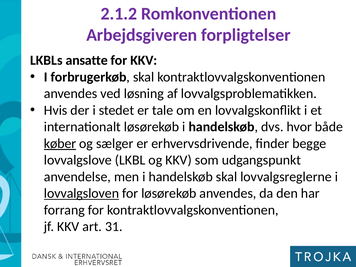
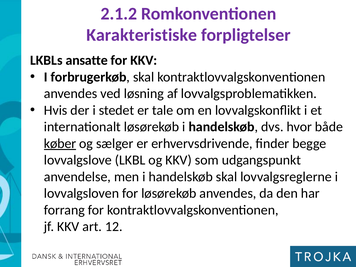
Arbejdsgiveren: Arbejdsgiveren -> Karakteristiske (142, 35)
lovvalgsloven underline: present -> none (81, 193)
31: 31 -> 12 (114, 227)
